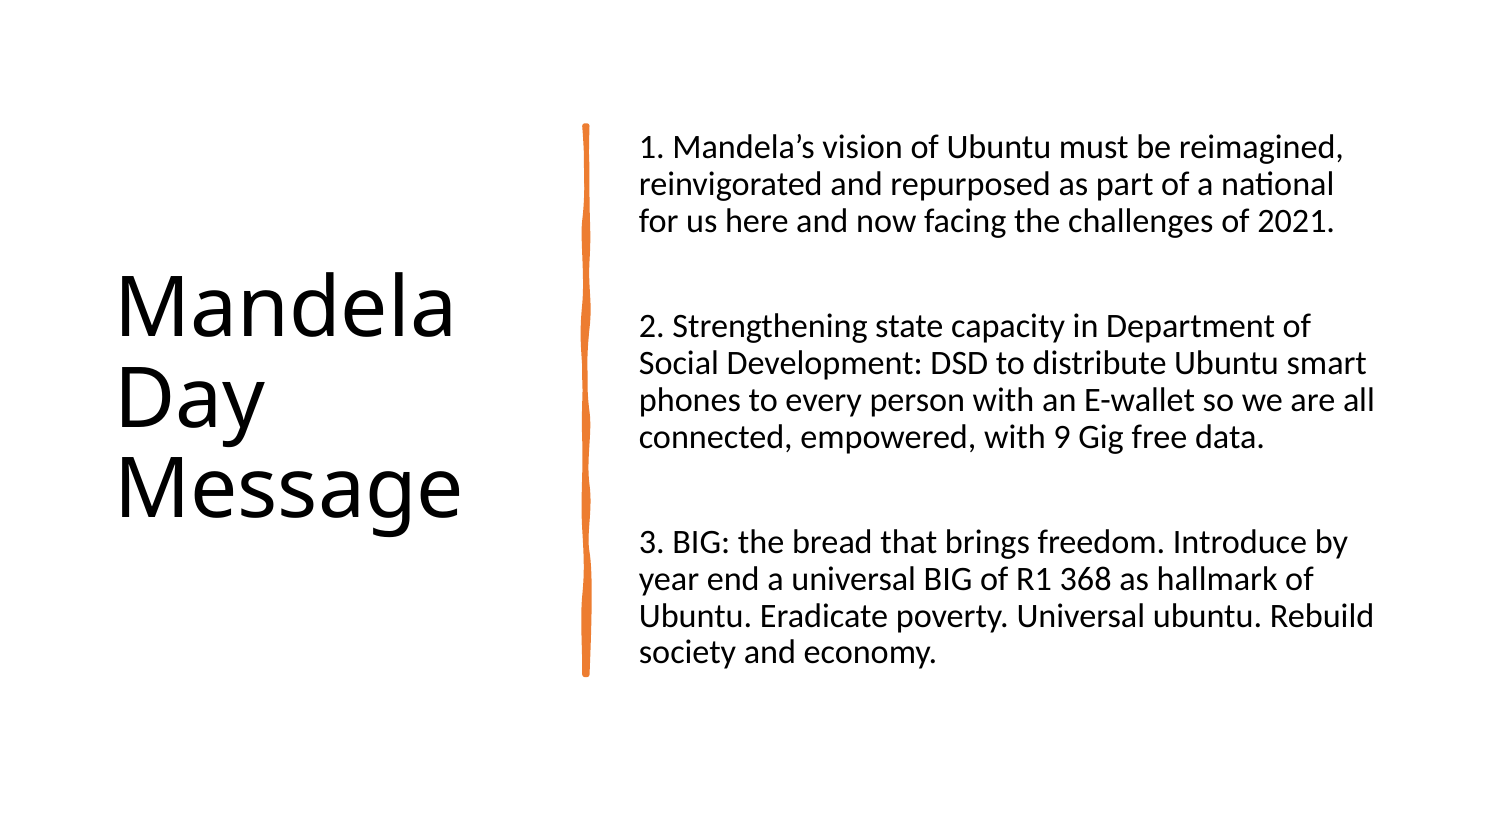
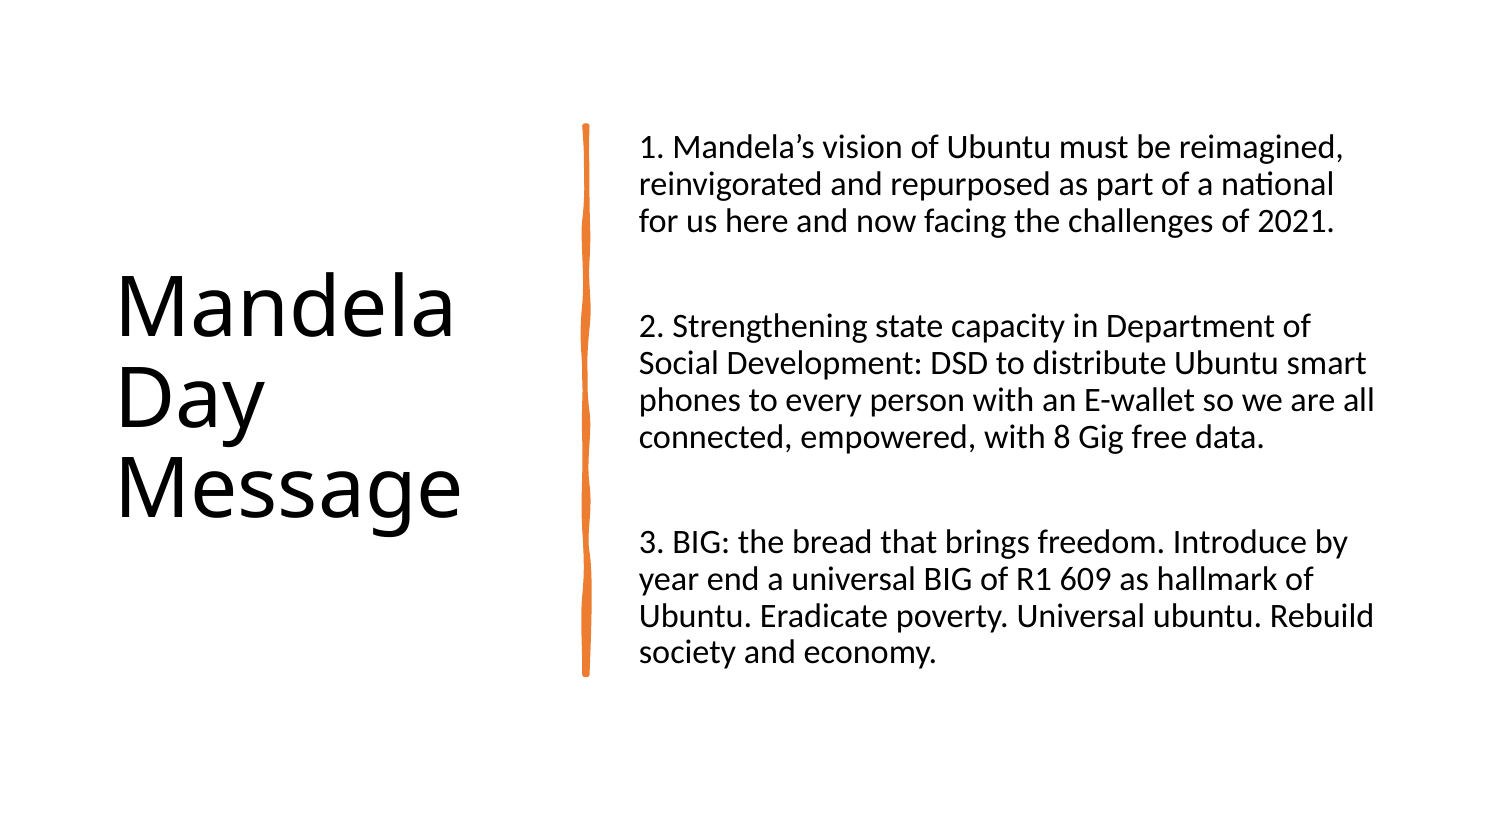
9: 9 -> 8 (1062, 437)
368: 368 -> 609 (1086, 579)
